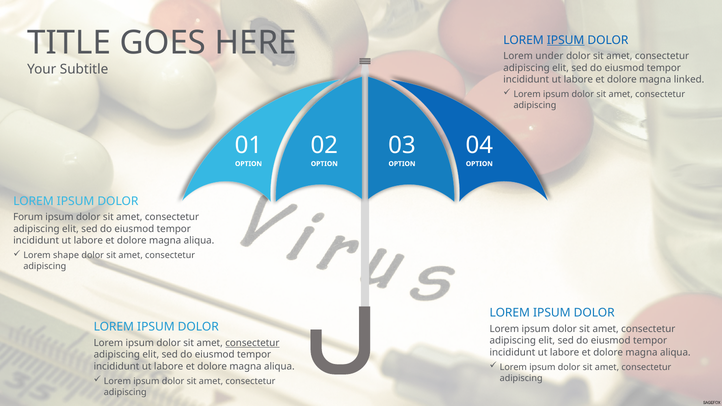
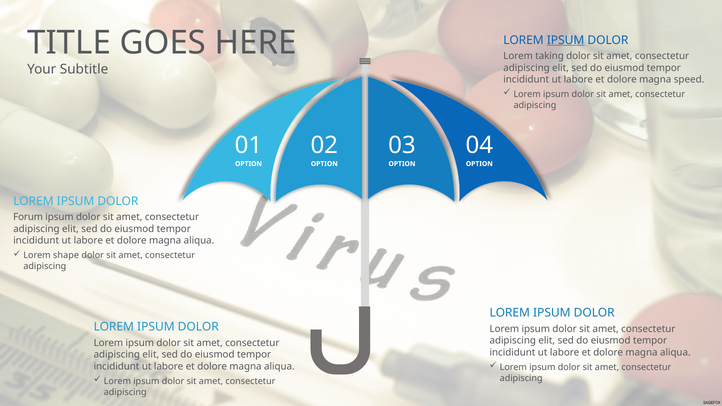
under: under -> taking (550, 56)
linked: linked -> speed (689, 80)
consectetur underline: present -> none (252, 343)
